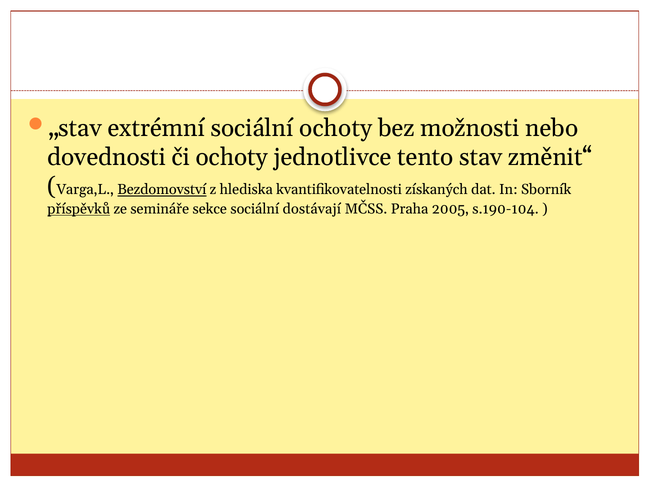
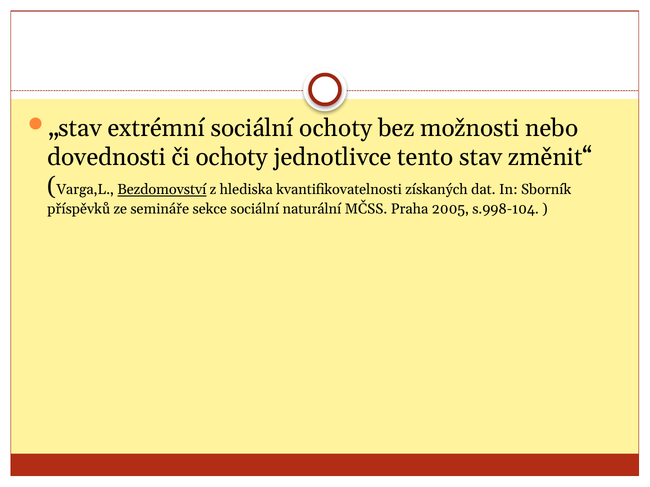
příspěvků underline: present -> none (79, 209)
dostávají: dostávají -> naturální (312, 209)
s.190-104: s.190-104 -> s.998-104 (506, 209)
